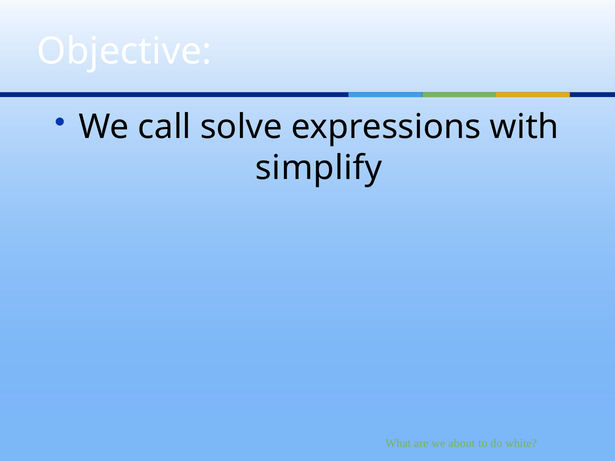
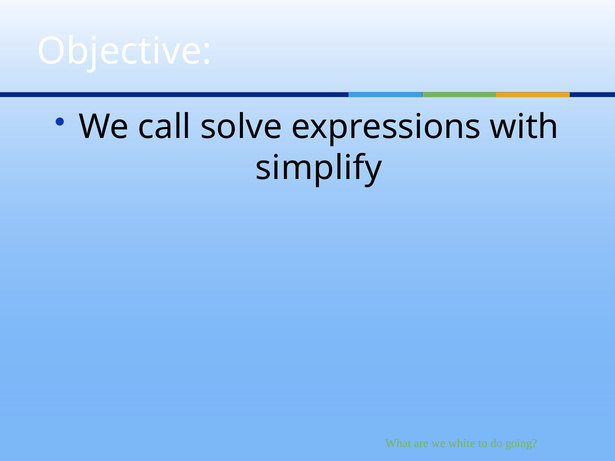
about: about -> white (462, 443)
white: white -> going (521, 443)
